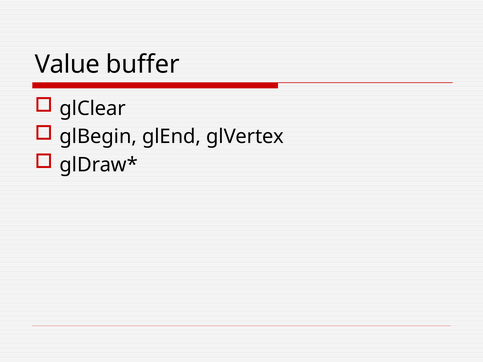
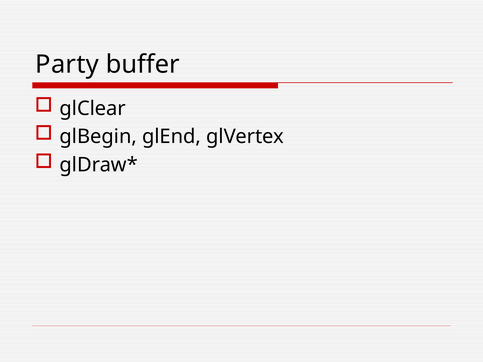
Value: Value -> Party (67, 64)
